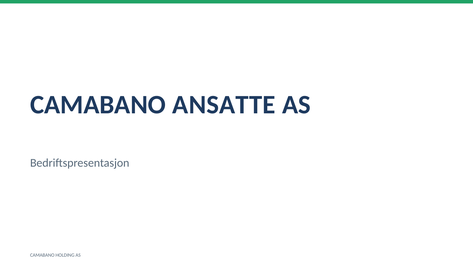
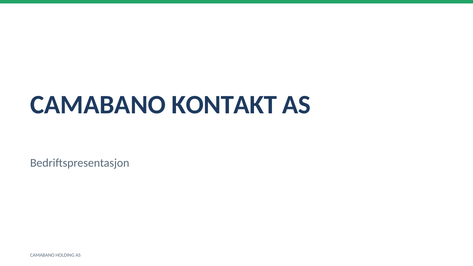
ANSATTE: ANSATTE -> KONTAKT (224, 105)
